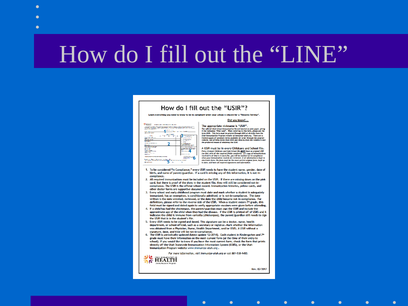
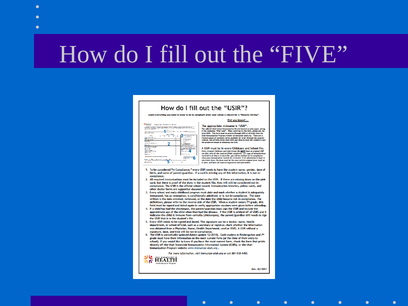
LINE: LINE -> FIVE (309, 54)
